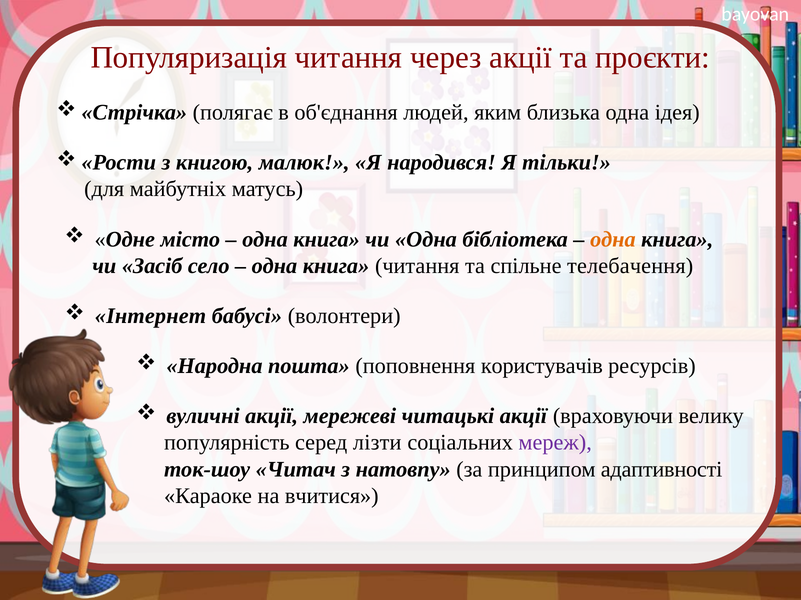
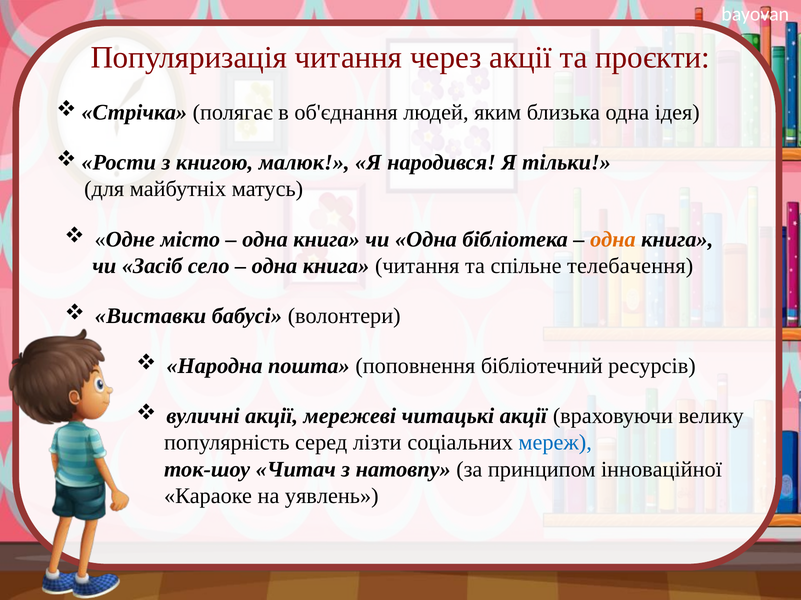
Інтернет: Інтернет -> Виставки (151, 317)
користувачів: користувачів -> бібліотечний (542, 367)
мереж colour: purple -> blue (555, 443)
адаптивності: адаптивності -> інноваційної (661, 470)
вчитися: вчитися -> уявлень (332, 497)
